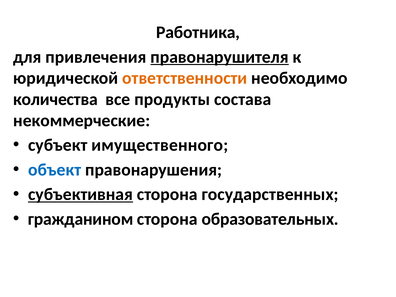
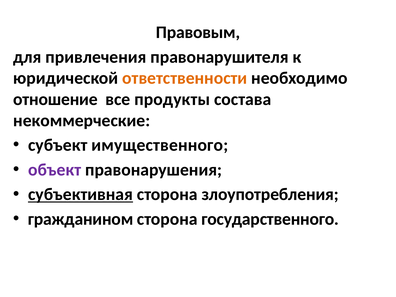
Работника: Работника -> Правовым (198, 32)
правонарушителя underline: present -> none (220, 57)
количества: количества -> отношение (55, 99)
объект colour: blue -> purple (55, 170)
государственных: государственных -> злоупотребления (270, 194)
образовательных: образовательных -> государственного (270, 219)
